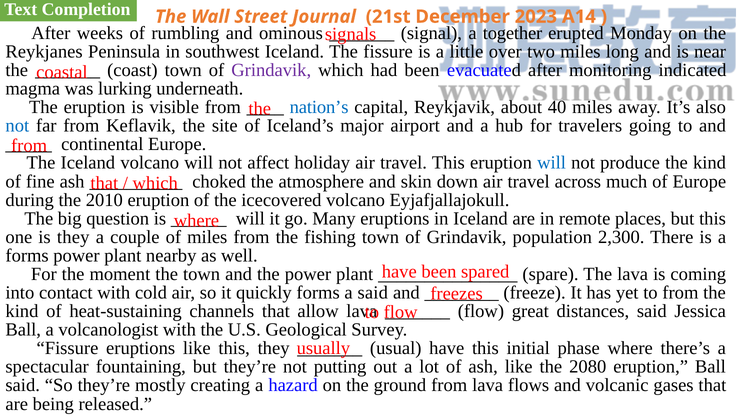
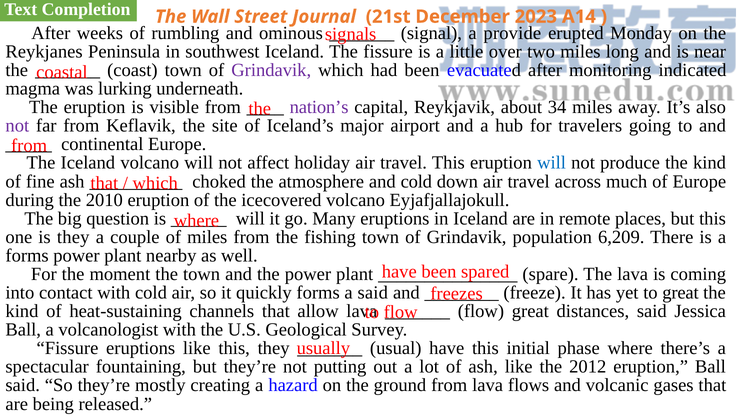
together: together -> provide (512, 33)
nation’s colour: blue -> purple (319, 107)
40: 40 -> 34 (557, 107)
not colour: blue -> purple (17, 126)
and skin: skin -> cold (416, 182)
2,300: 2,300 -> 6,209 (621, 237)
to from: from -> great (681, 293)
2080: 2080 -> 2012 (588, 367)
